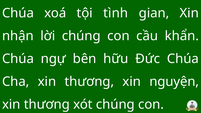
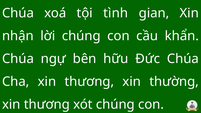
nguyện: nguyện -> thường (174, 82)
